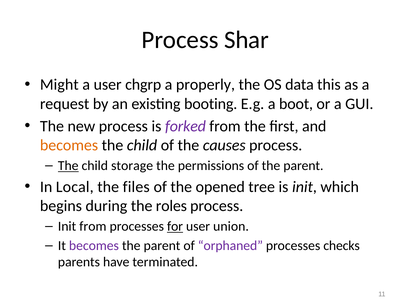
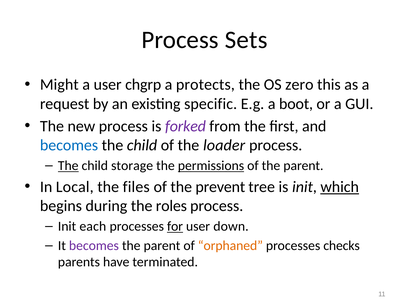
Shar: Shar -> Sets (246, 40)
properly: properly -> protects (205, 84)
data: data -> zero (299, 84)
booting: booting -> specific (211, 104)
becomes colour: orange -> blue (69, 145)
causes: causes -> loader (224, 145)
permissions underline: none -> present (211, 165)
opened: opened -> prevent (220, 187)
which underline: none -> present (340, 187)
Init from: from -> each (93, 226)
union: union -> down (231, 226)
orphaned colour: purple -> orange (230, 245)
